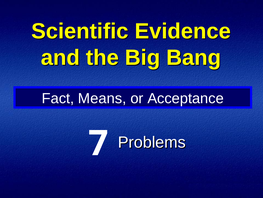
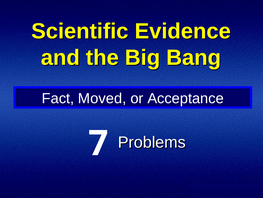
Means: Means -> Moved (102, 98)
